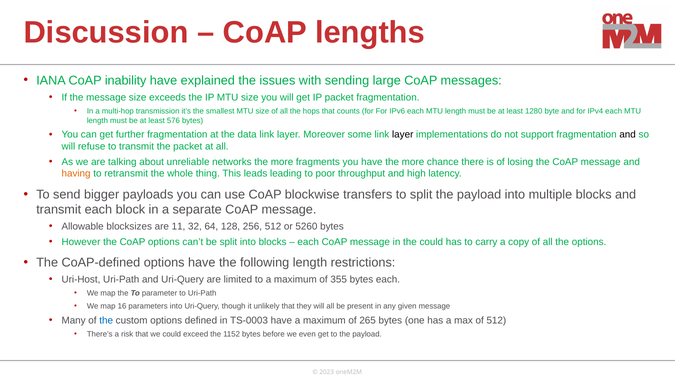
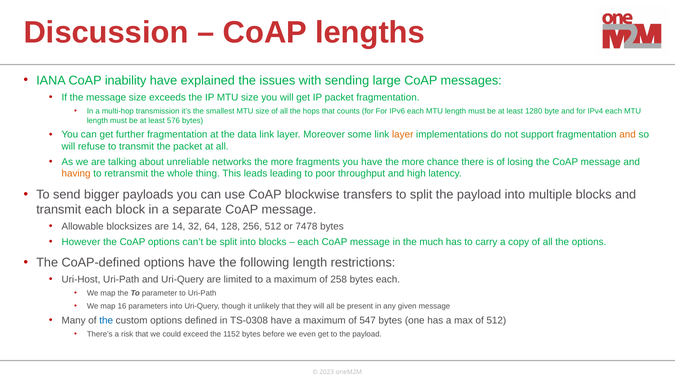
layer colour: black -> orange (403, 135)
and colour: black -> orange (628, 135)
11: 11 -> 14 (179, 226)
5260: 5260 -> 7478 (306, 226)
the could: could -> much (431, 242)
355: 355 -> 258 (339, 279)
TS-0003: TS-0003 -> TS-0308 (249, 320)
265: 265 -> 547 (368, 320)
